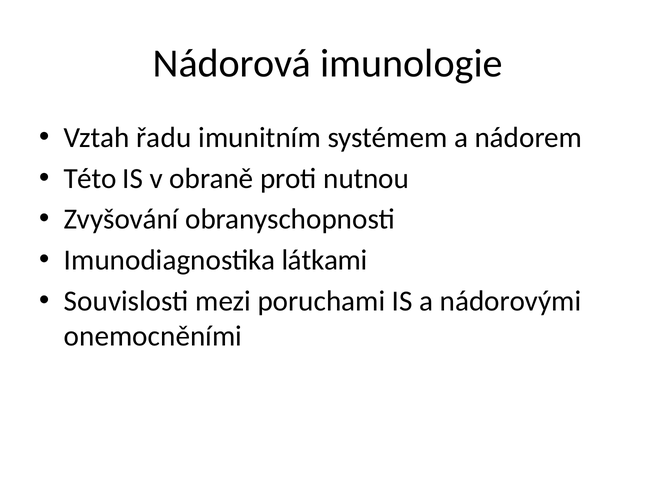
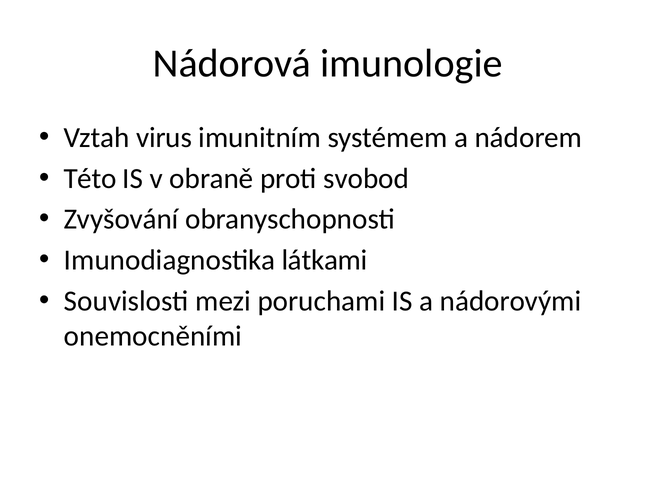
řadu: řadu -> virus (164, 138)
nutnou: nutnou -> svobod (366, 178)
